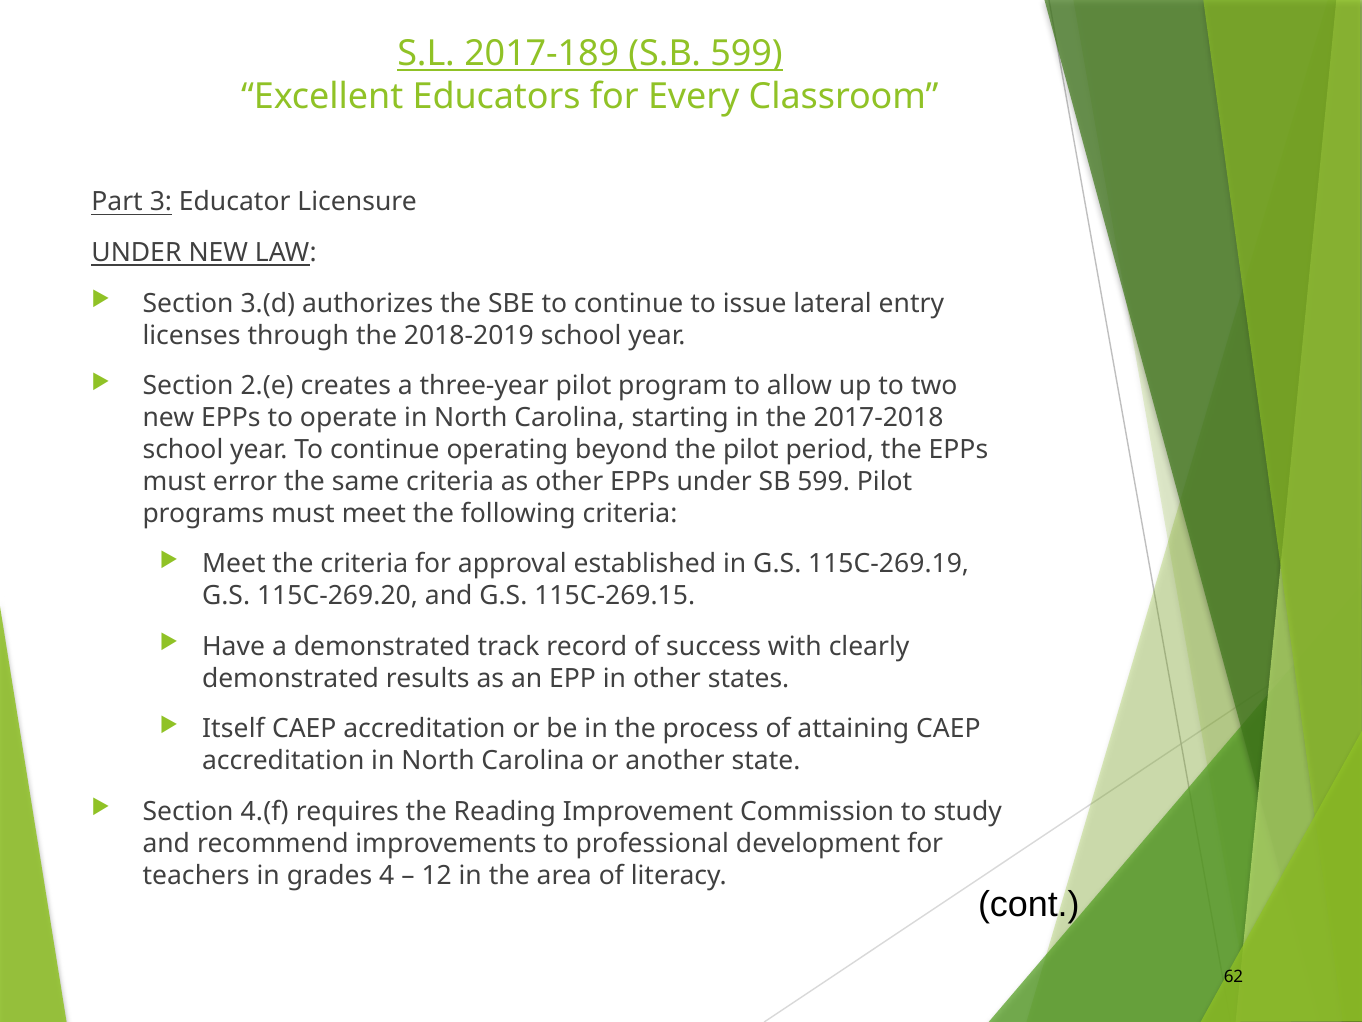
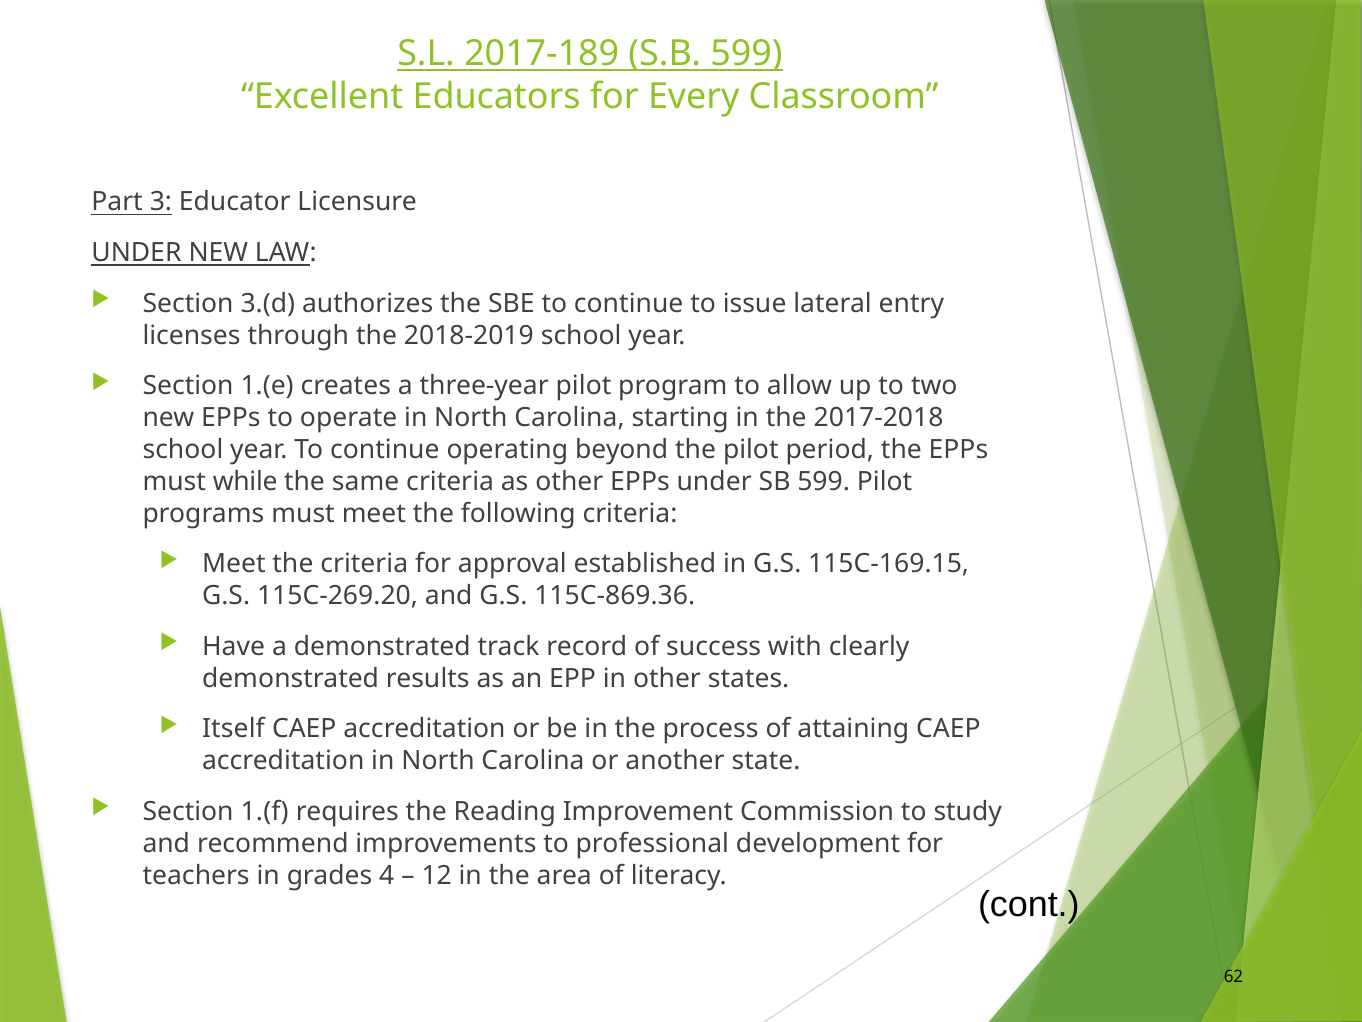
2.(e: 2.(e -> 1.(e (267, 386)
error: error -> while (245, 481)
115C-269.19: 115C-269.19 -> 115C-169.15 (889, 564)
115C-269.15: 115C-269.15 -> 115C-869.36 (615, 596)
4.(f: 4.(f -> 1.(f (265, 811)
